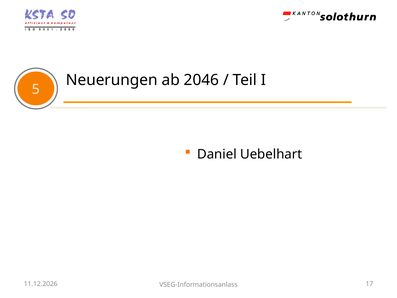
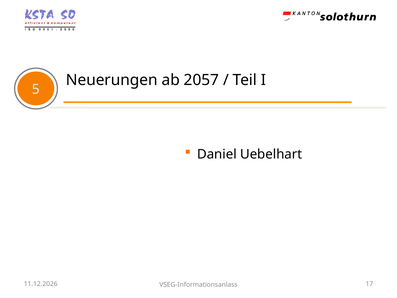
2046: 2046 -> 2057 (201, 80)
